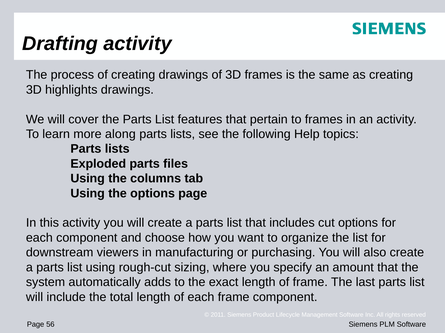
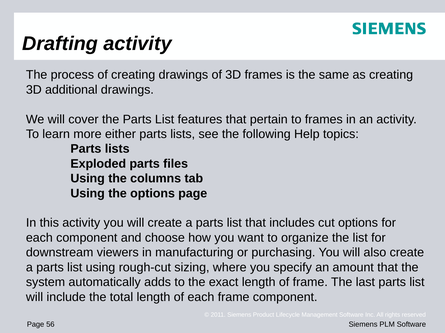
highlights: highlights -> additional (71, 90)
along: along -> either (120, 134)
